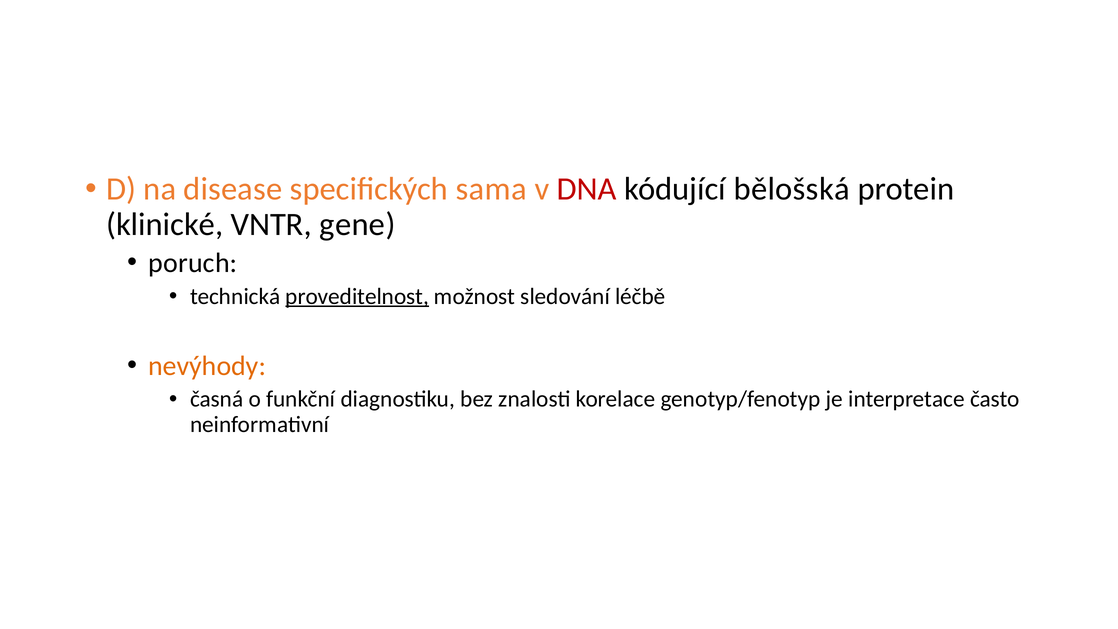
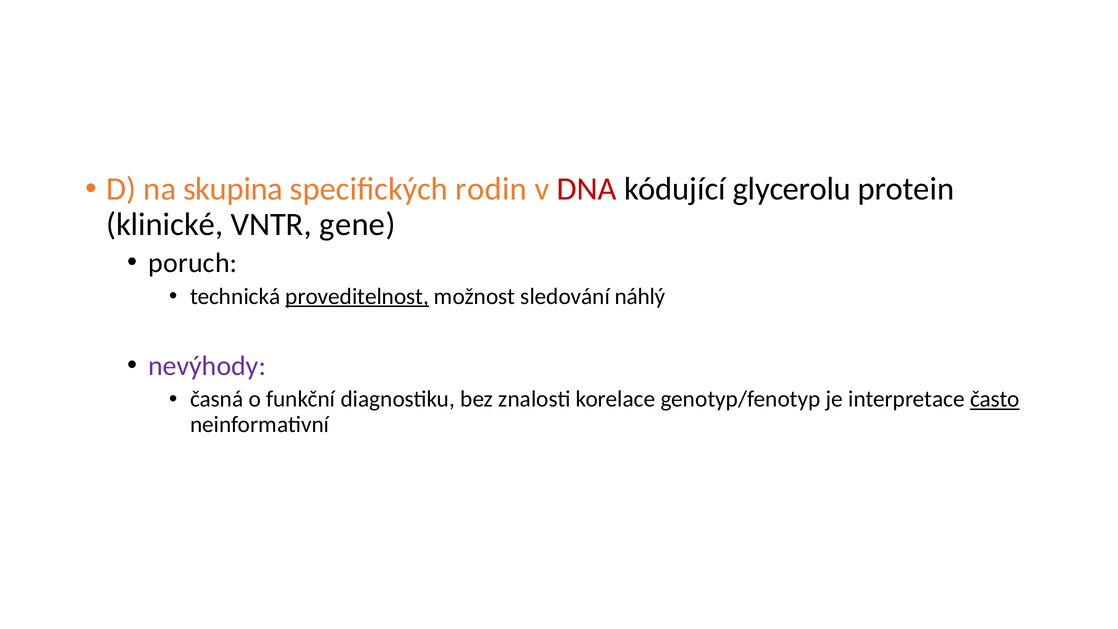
disease: disease -> skupina (233, 189)
sama: sama -> rodin (491, 189)
bělošská: bělošská -> glycerolu (792, 189)
léčbě: léčbě -> náhlý (640, 296)
nevýhody colour: orange -> purple (207, 366)
často underline: none -> present (995, 399)
